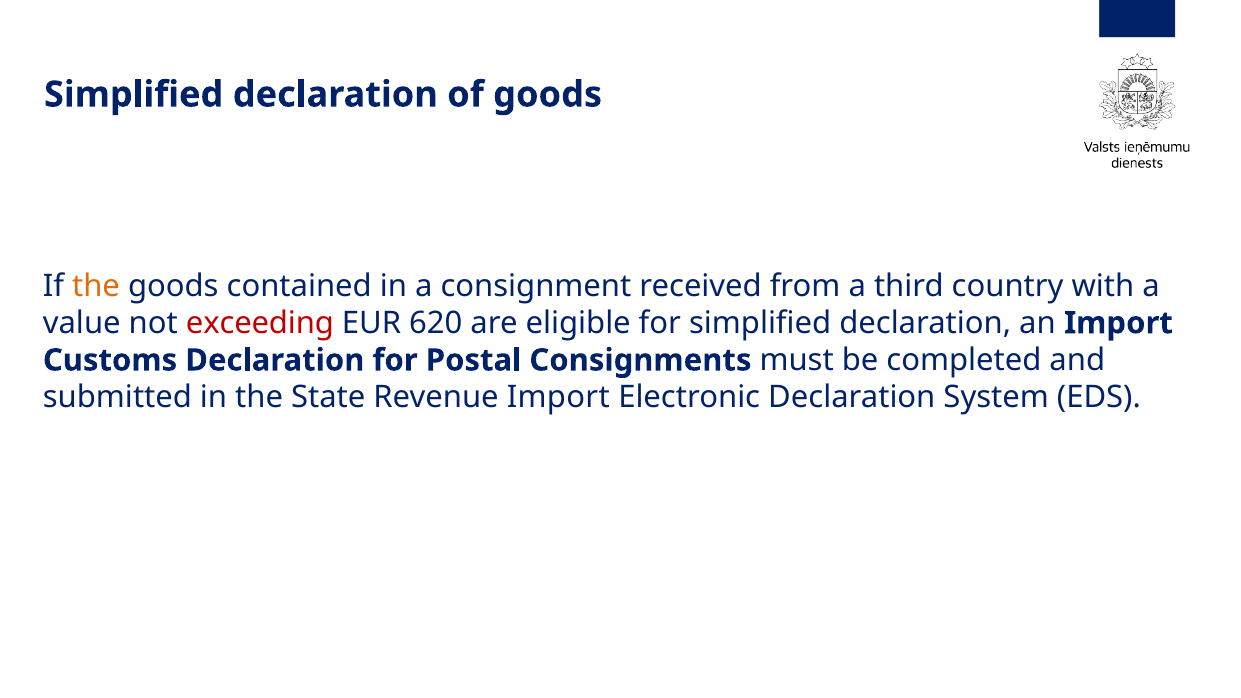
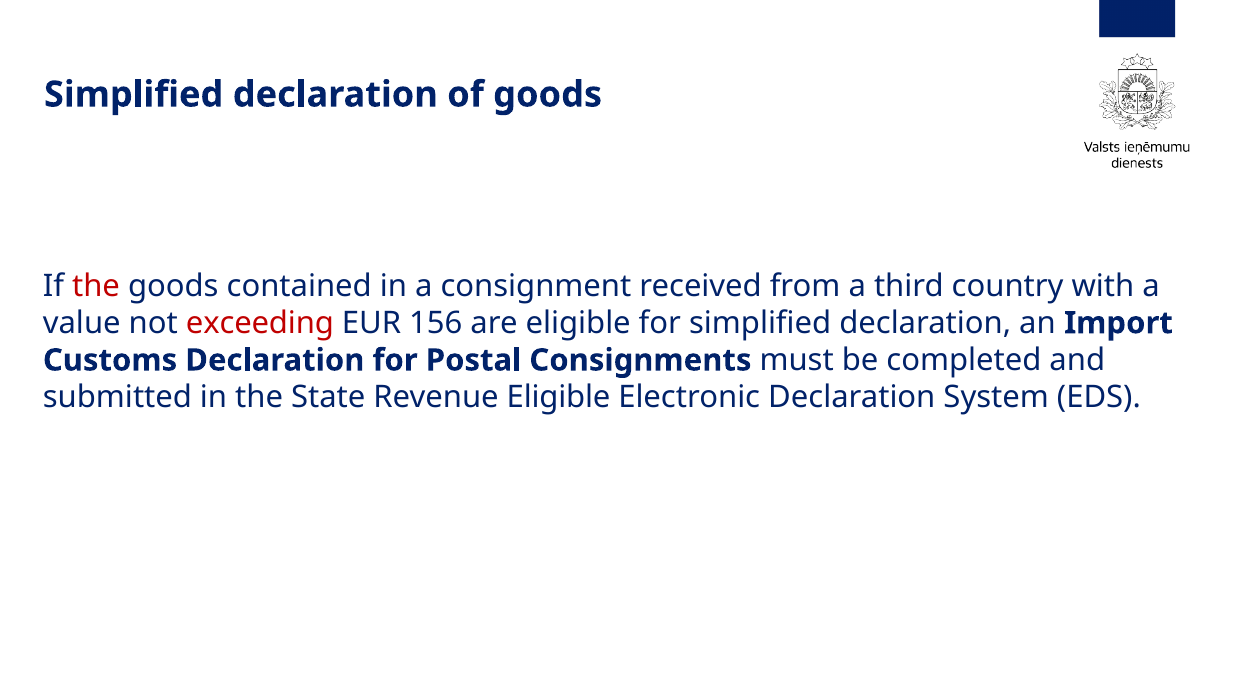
the colour: orange -> red (96, 286)
620: 620 -> 156 (436, 323)
Revenue Import: Import -> Eligible (559, 398)
